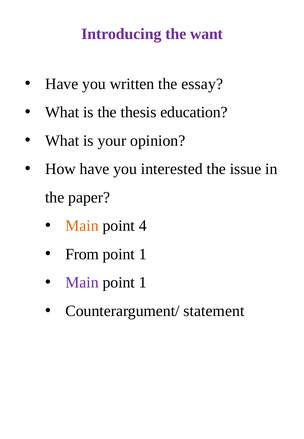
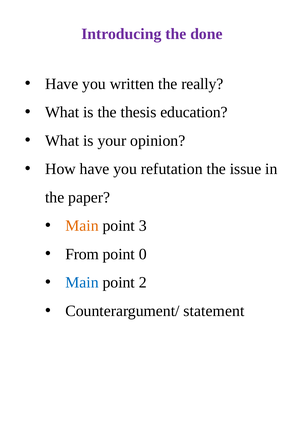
want: want -> done (206, 34)
essay: essay -> really (202, 84)
interested: interested -> refutation (172, 169)
4: 4 -> 3 (143, 226)
1: 1 -> 0 (143, 254)
Main colour: purple -> blue (82, 283)
1: 1 -> 2 (143, 283)
